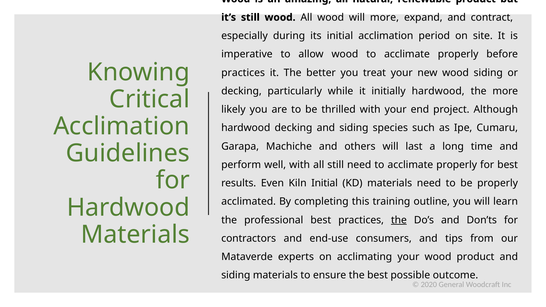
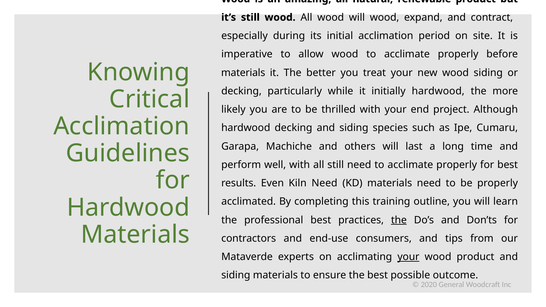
will more: more -> wood (385, 17)
practices: practices -> materials (243, 73)
Kiln Initial: Initial -> Need (324, 183)
your underline: none -> present (408, 257)
